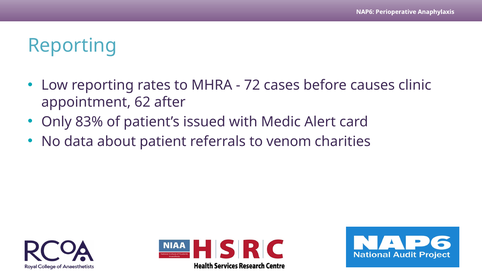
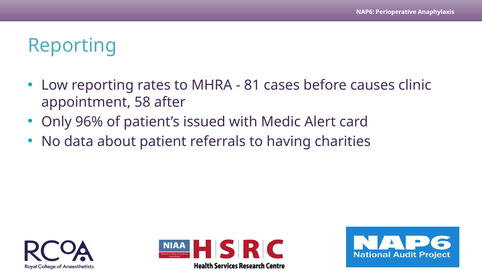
72: 72 -> 81 (252, 85)
62: 62 -> 58 (142, 102)
83%: 83% -> 96% (89, 122)
venom: venom -> having (289, 142)
